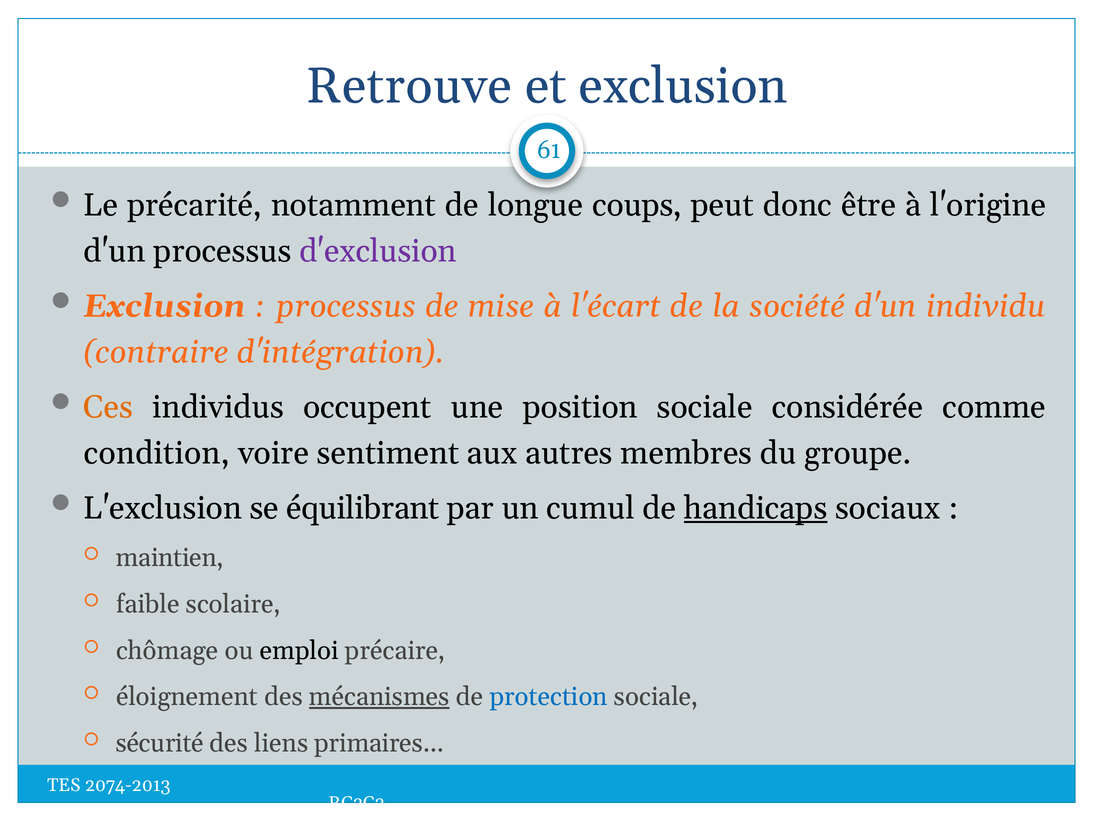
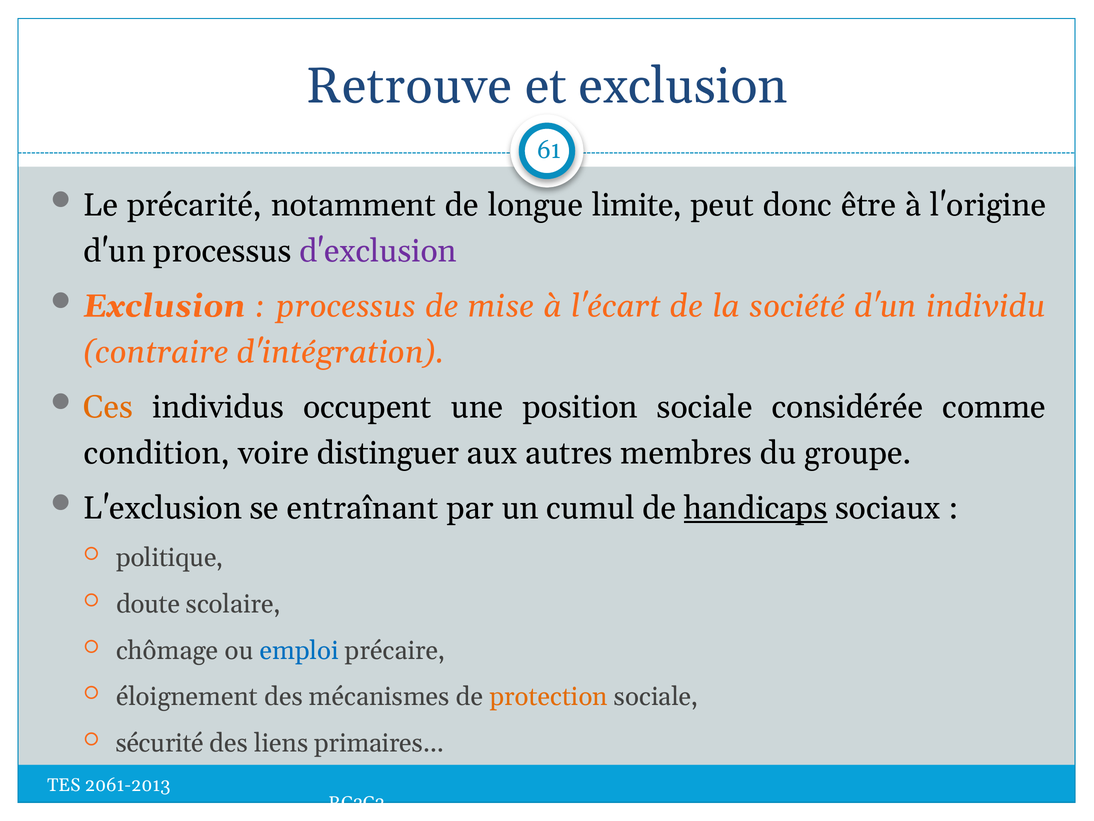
coups: coups -> limite (637, 205)
sentiment: sentiment -> distinguer (388, 453)
équilibrant: équilibrant -> entraînant (362, 508)
maintien: maintien -> politique (170, 557)
faible: faible -> doute (148, 604)
emploi colour: black -> blue (299, 650)
mécanismes underline: present -> none (379, 696)
protection colour: blue -> orange (549, 696)
2074-2013: 2074-2013 -> 2061-2013 (128, 785)
